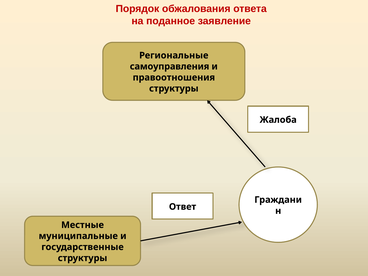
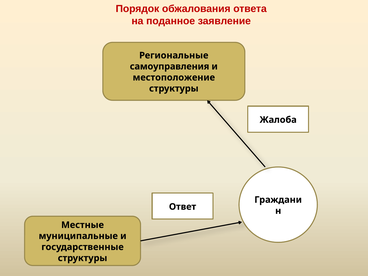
правоотношения: правоотношения -> местоположение (174, 77)
